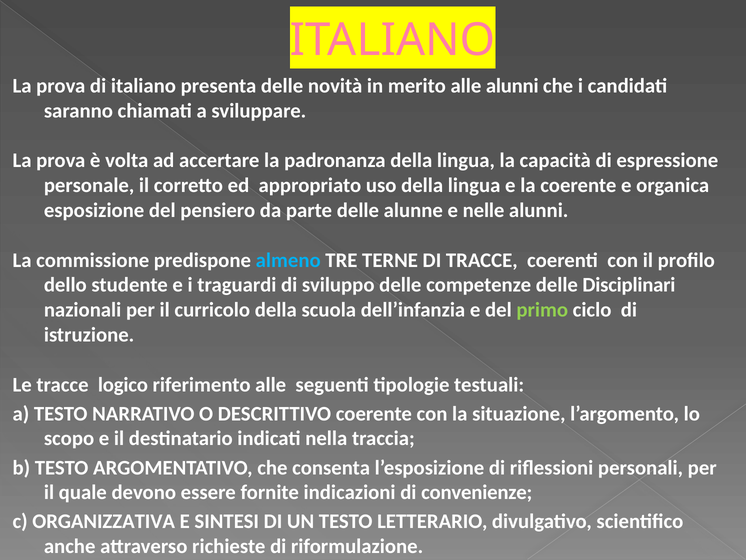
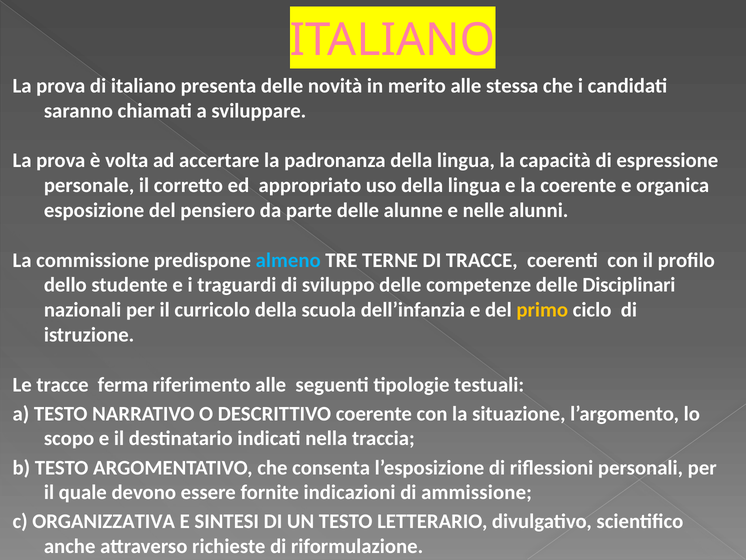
alle alunni: alunni -> stessa (512, 86)
primo colour: light green -> yellow (542, 310)
logico: logico -> ferma (123, 384)
convenienze: convenienze -> ammissione (477, 492)
